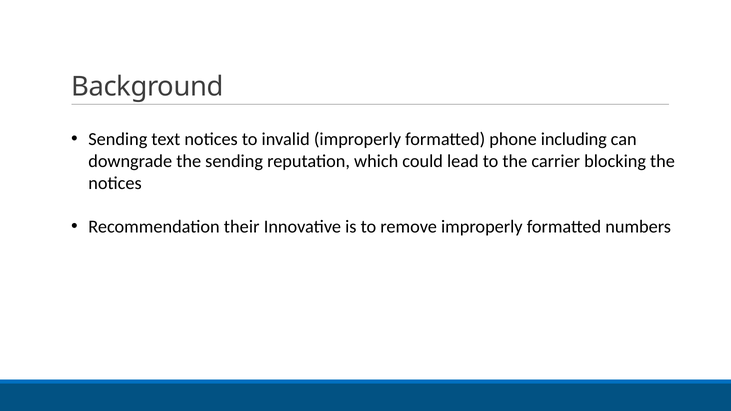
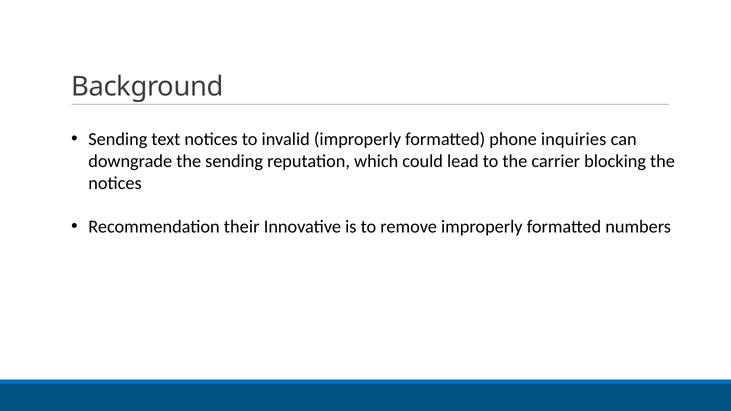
including: including -> inquiries (574, 139)
